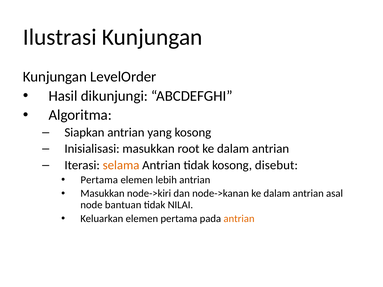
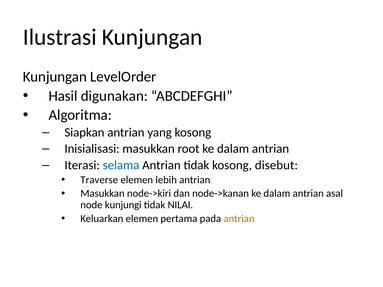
dikunjungi: dikunjungi -> digunakan (114, 96)
selama colour: orange -> blue (121, 165)
Pertama: Pertama -> Traverse (99, 180)
bantuan: bantuan -> kunjungi (123, 205)
